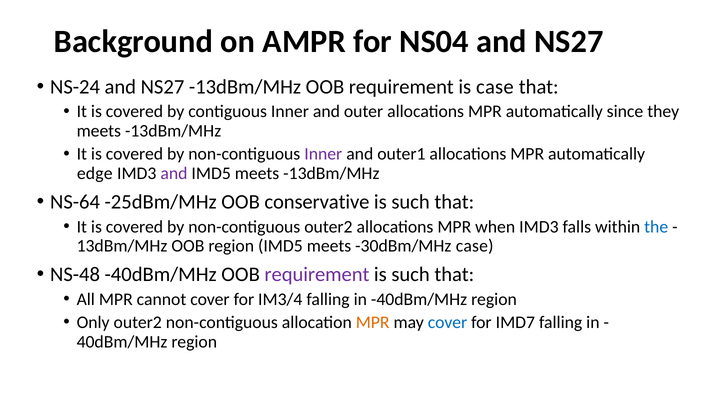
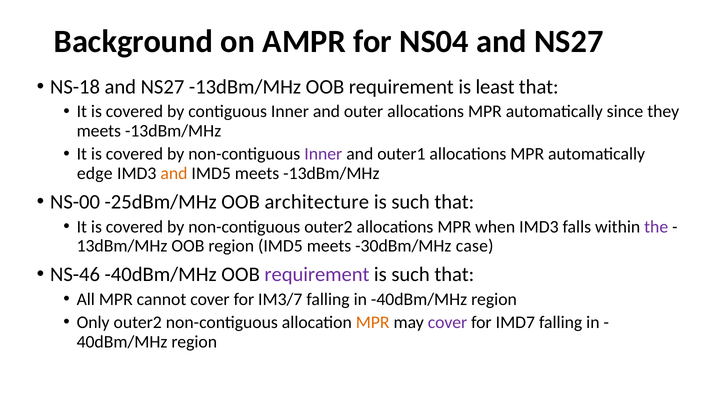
NS-24: NS-24 -> NS-18 (75, 87)
is case: case -> least (495, 87)
and colour: purple -> orange (174, 173)
NS-64: NS-64 -> NS-00 (75, 202)
conservative: conservative -> architecture (317, 202)
the colour: blue -> purple (656, 227)
NS-48: NS-48 -> NS-46 (75, 274)
IM3/4: IM3/4 -> IM3/7 (280, 299)
cover colour: blue -> purple (448, 322)
